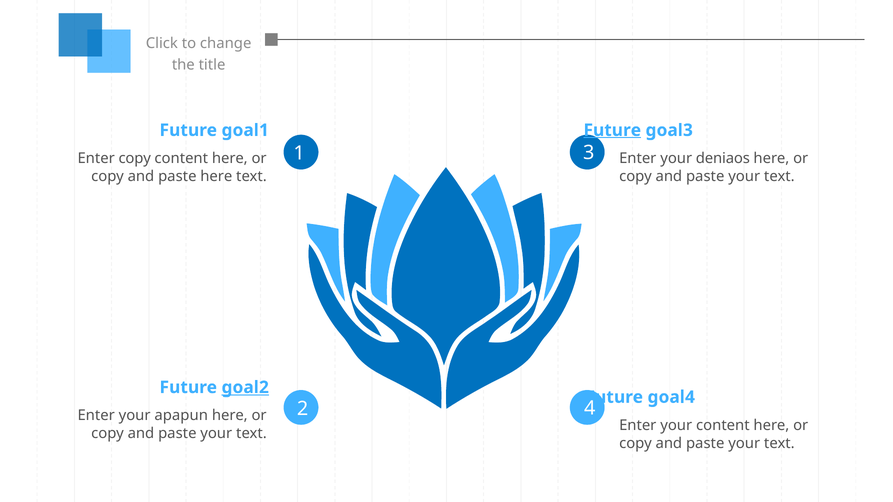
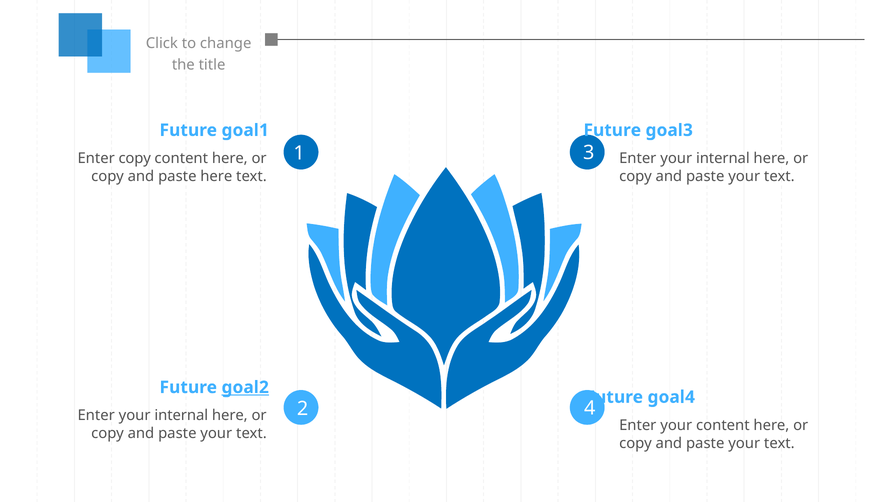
Future underline: present -> none (612, 130)
deniaos: deniaos -> internal (723, 159)
apapun: apapun -> internal (181, 416)
